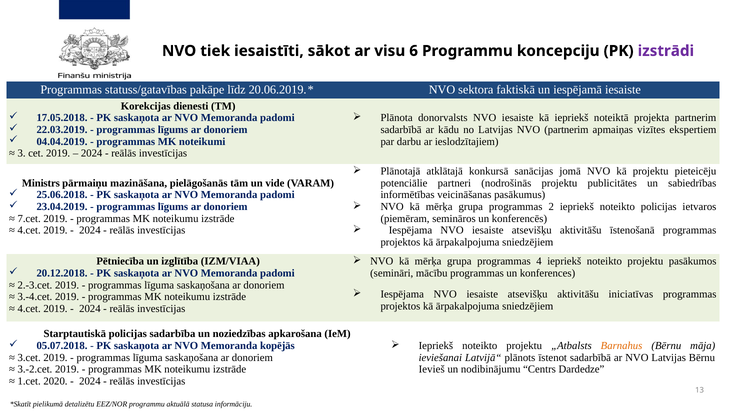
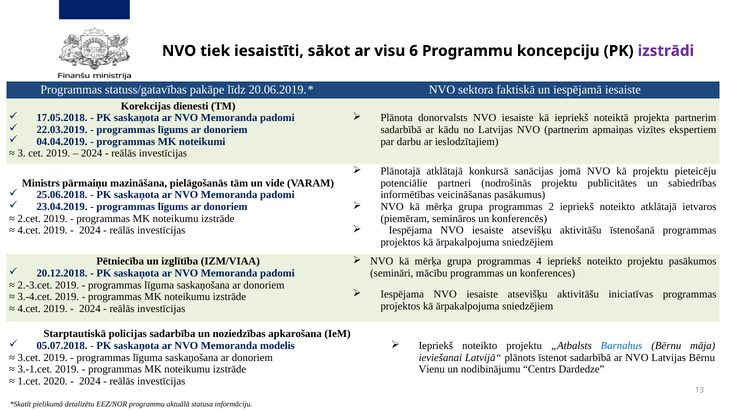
noteikto policijas: policijas -> atklātajā (659, 207)
7.cet: 7.cet -> 2.cet (29, 218)
kopējās: kopējās -> modelis (277, 346)
Barnahus colour: orange -> blue (622, 346)
3.-2.cet: 3.-2.cet -> 3.-1.cet (35, 369)
Ievieš: Ievieš -> Vienu (432, 369)
